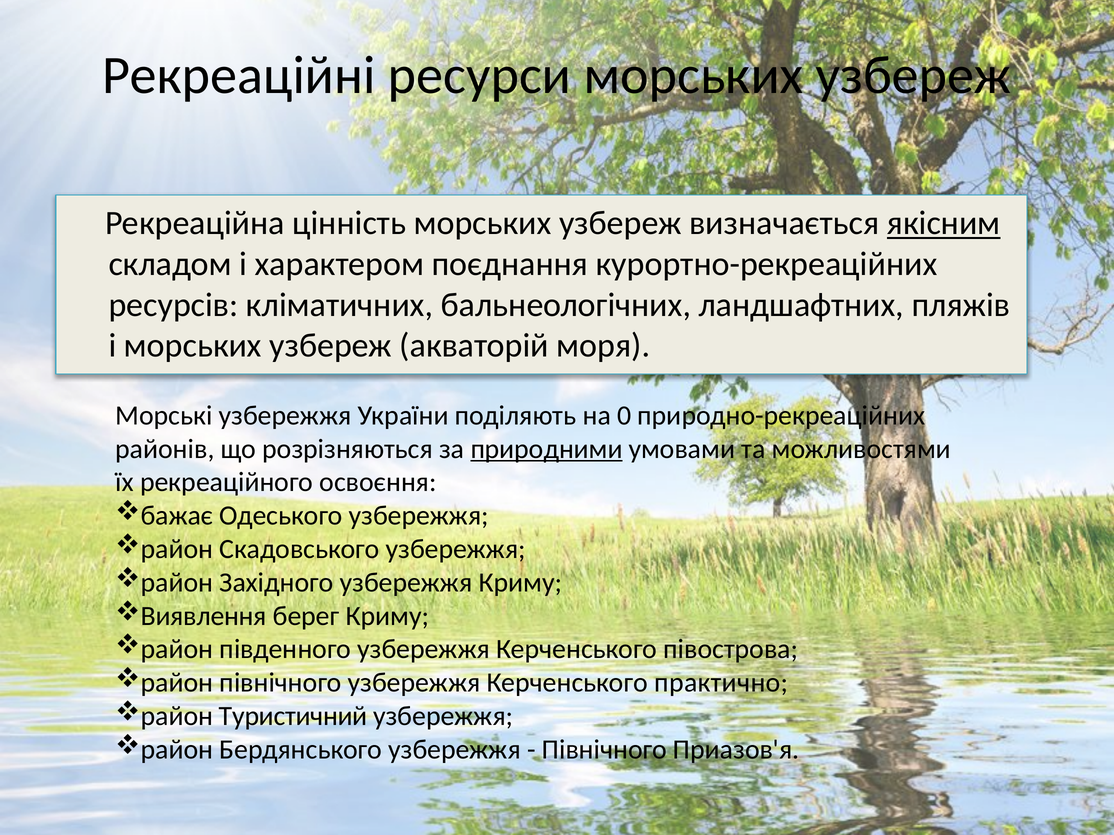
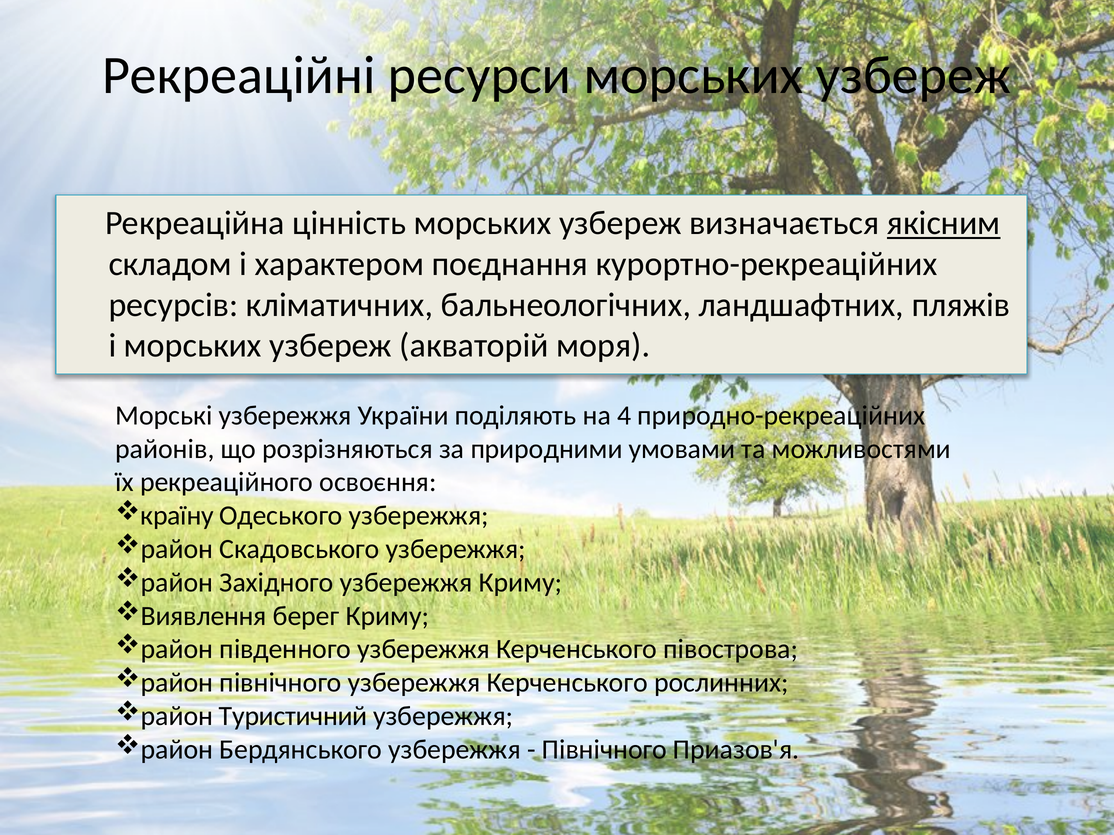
0: 0 -> 4 (624, 416)
природними underline: present -> none (547, 449)
бажає: бажає -> країну (177, 516)
практично: практично -> рослинних (721, 683)
